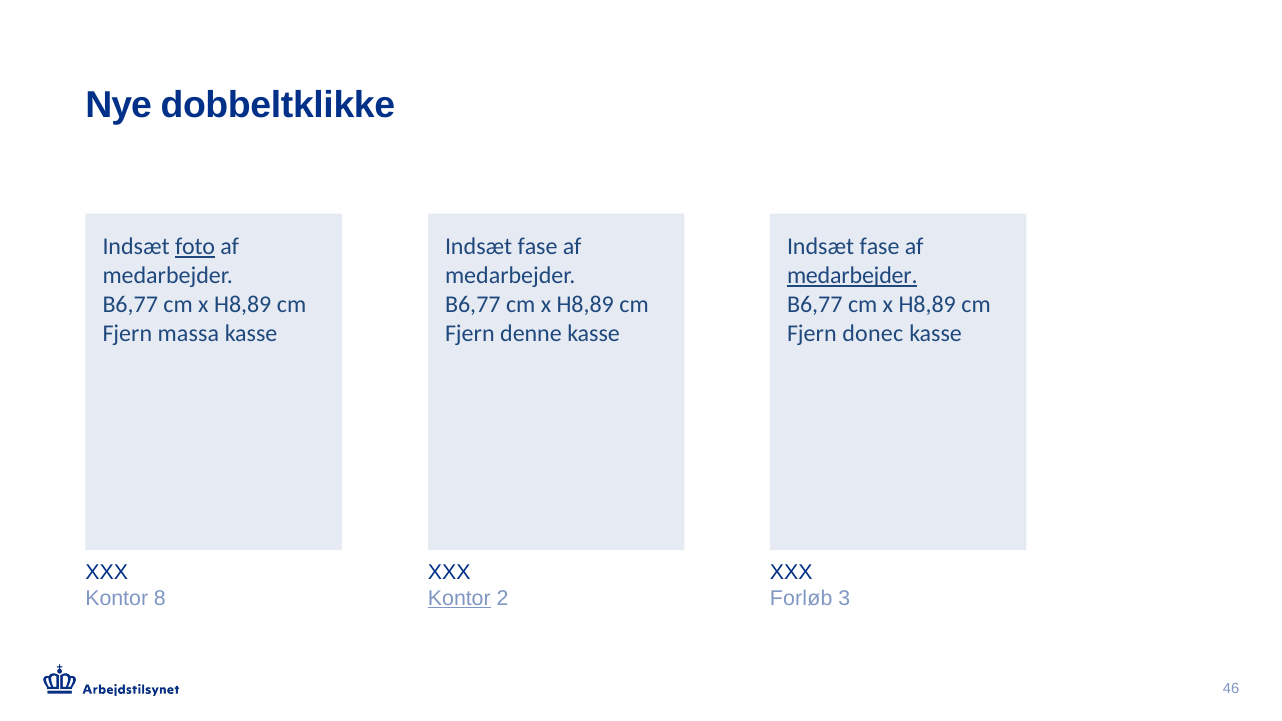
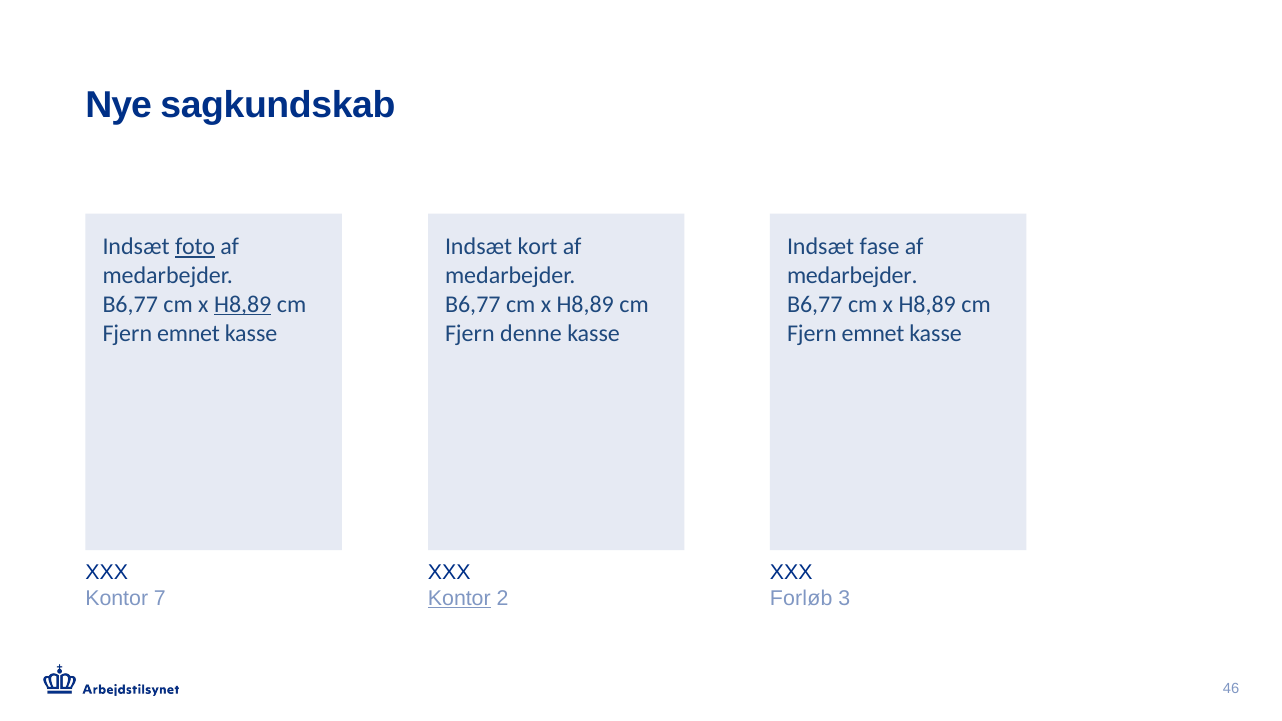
dobbeltklikke: dobbeltklikke -> sagkundskab (278, 105)
fase: fase -> kort (538, 247)
medarbejder underline: present -> none (852, 276)
H8,89 underline: none -> present (243, 304)
massa: massa -> emnet (189, 333)
donec: donec -> emnet (873, 333)
8: 8 -> 7 (160, 598)
